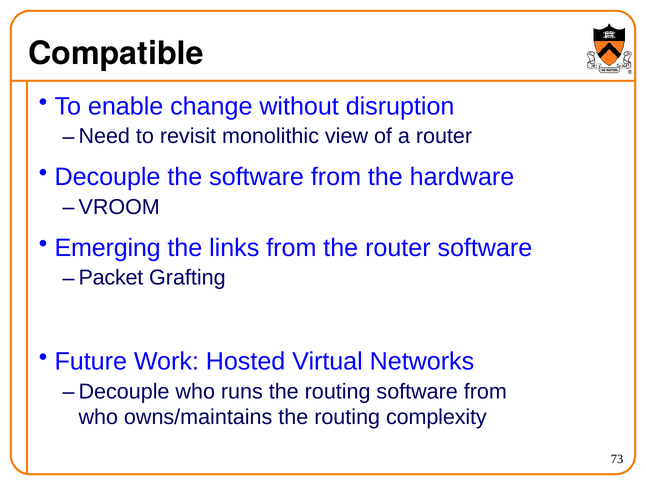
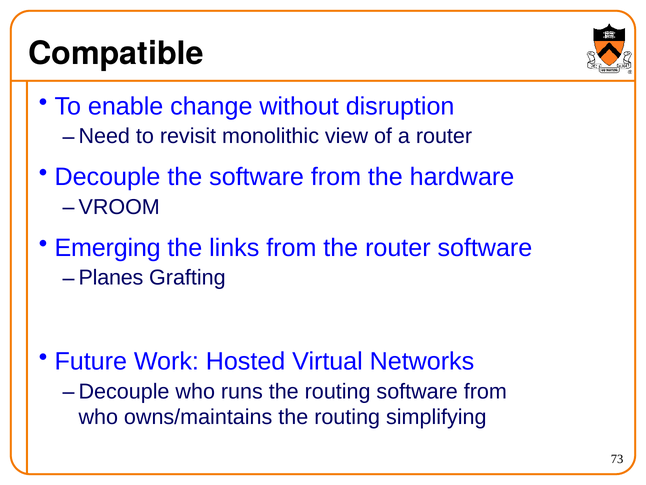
Packet: Packet -> Planes (111, 278)
complexity: complexity -> simplifying (436, 417)
